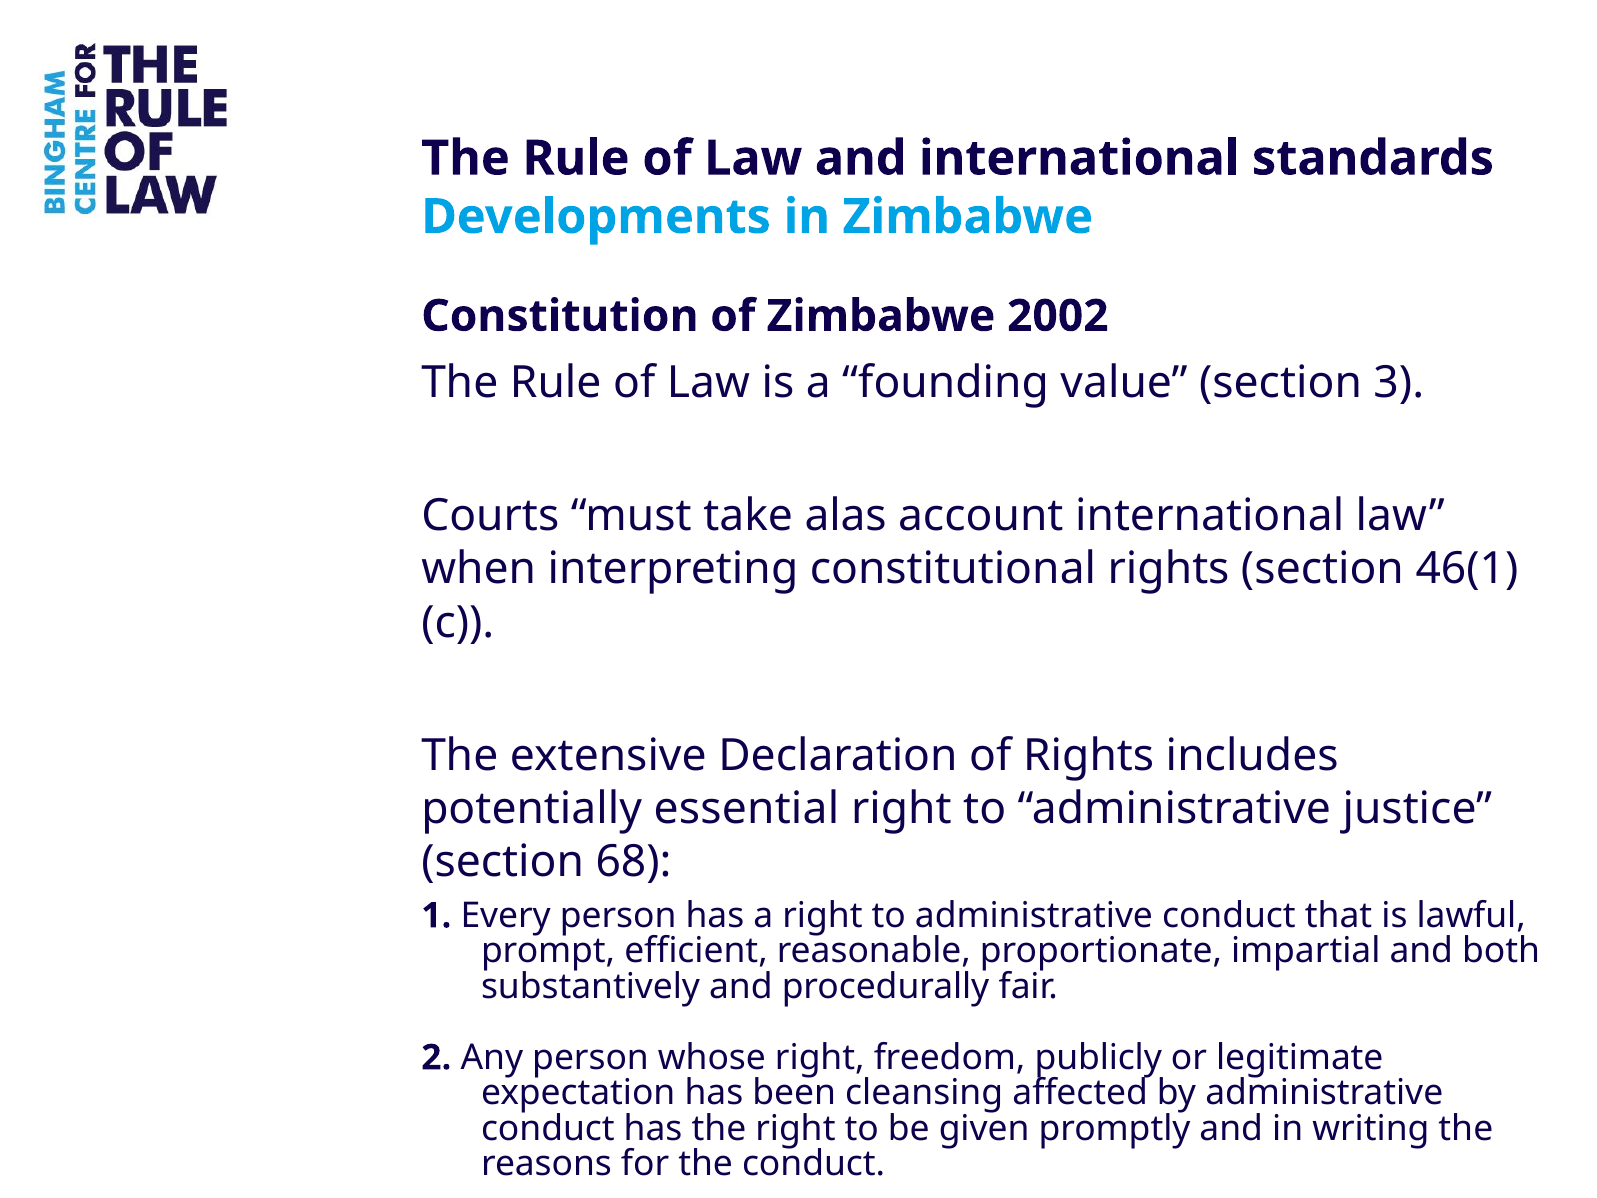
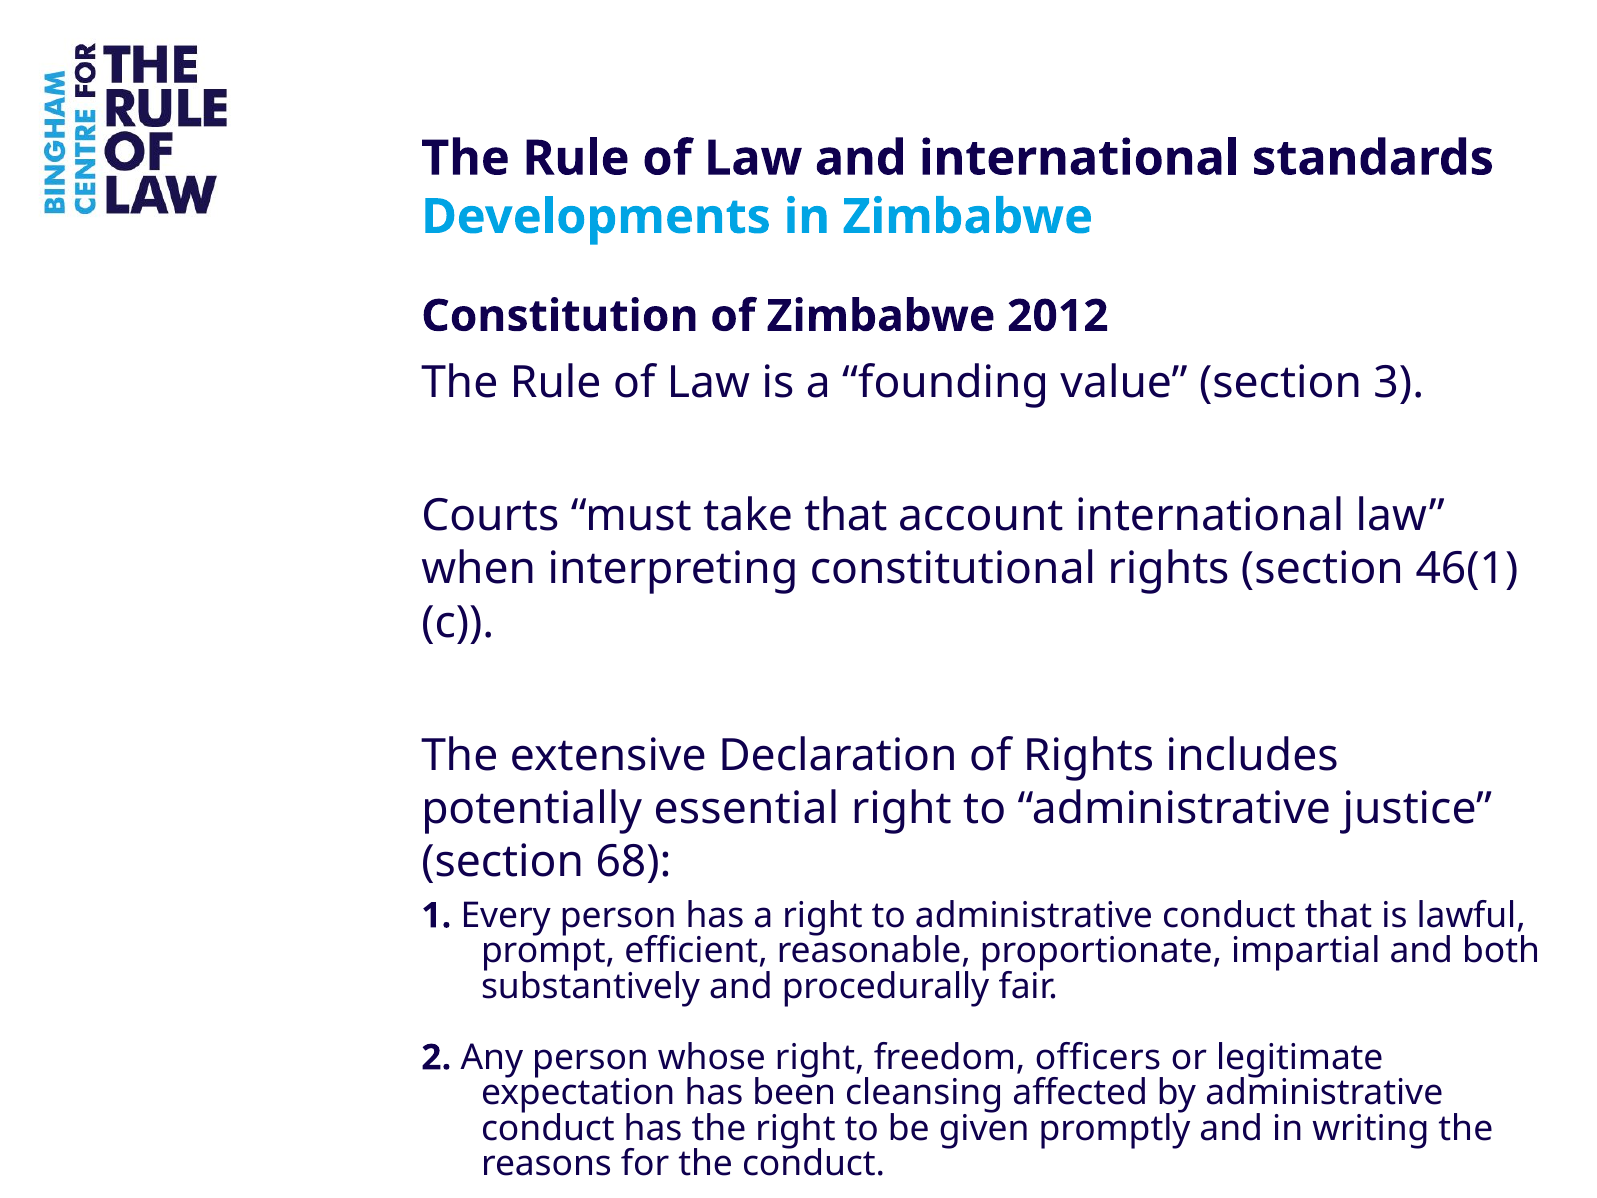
2002: 2002 -> 2012 (1058, 316)
take alas: alas -> that (846, 516)
publicly: publicly -> officers (1098, 1057)
